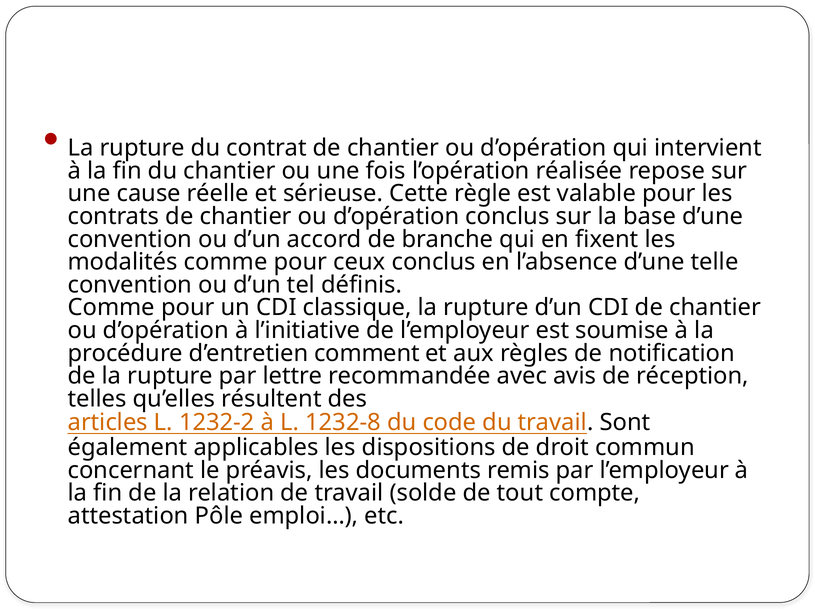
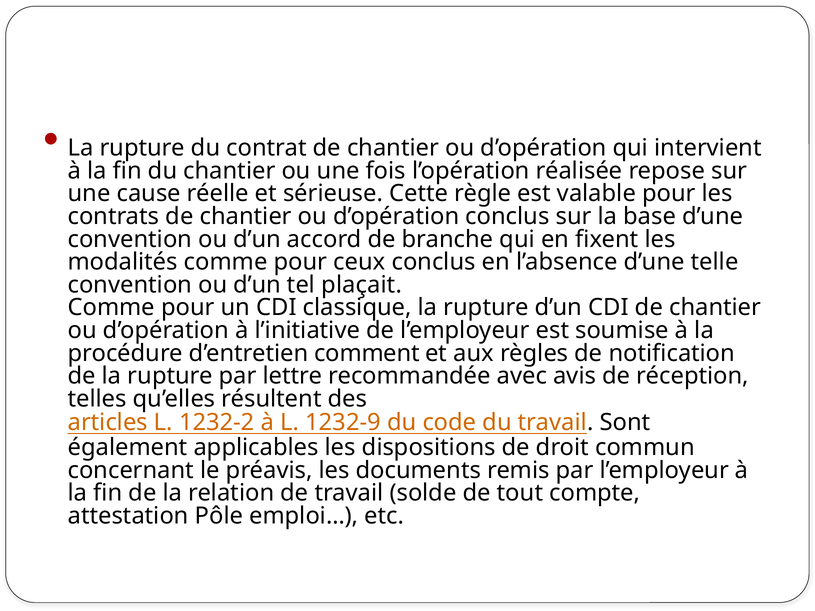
définis: définis -> plaçait (362, 285)
1232-8: 1232-8 -> 1232-9 (343, 423)
